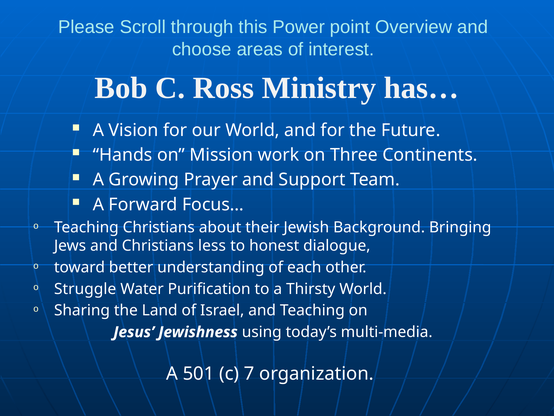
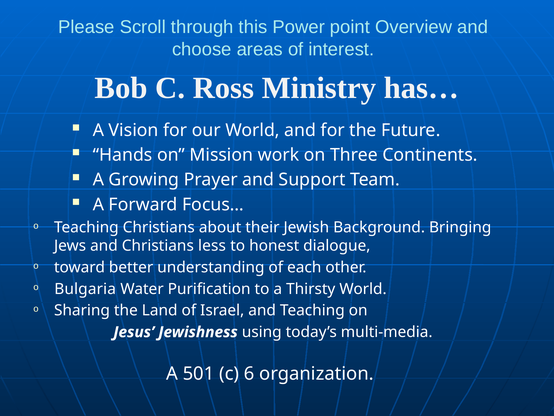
Struggle: Struggle -> Bulgaria (85, 289)
7: 7 -> 6 (249, 373)
